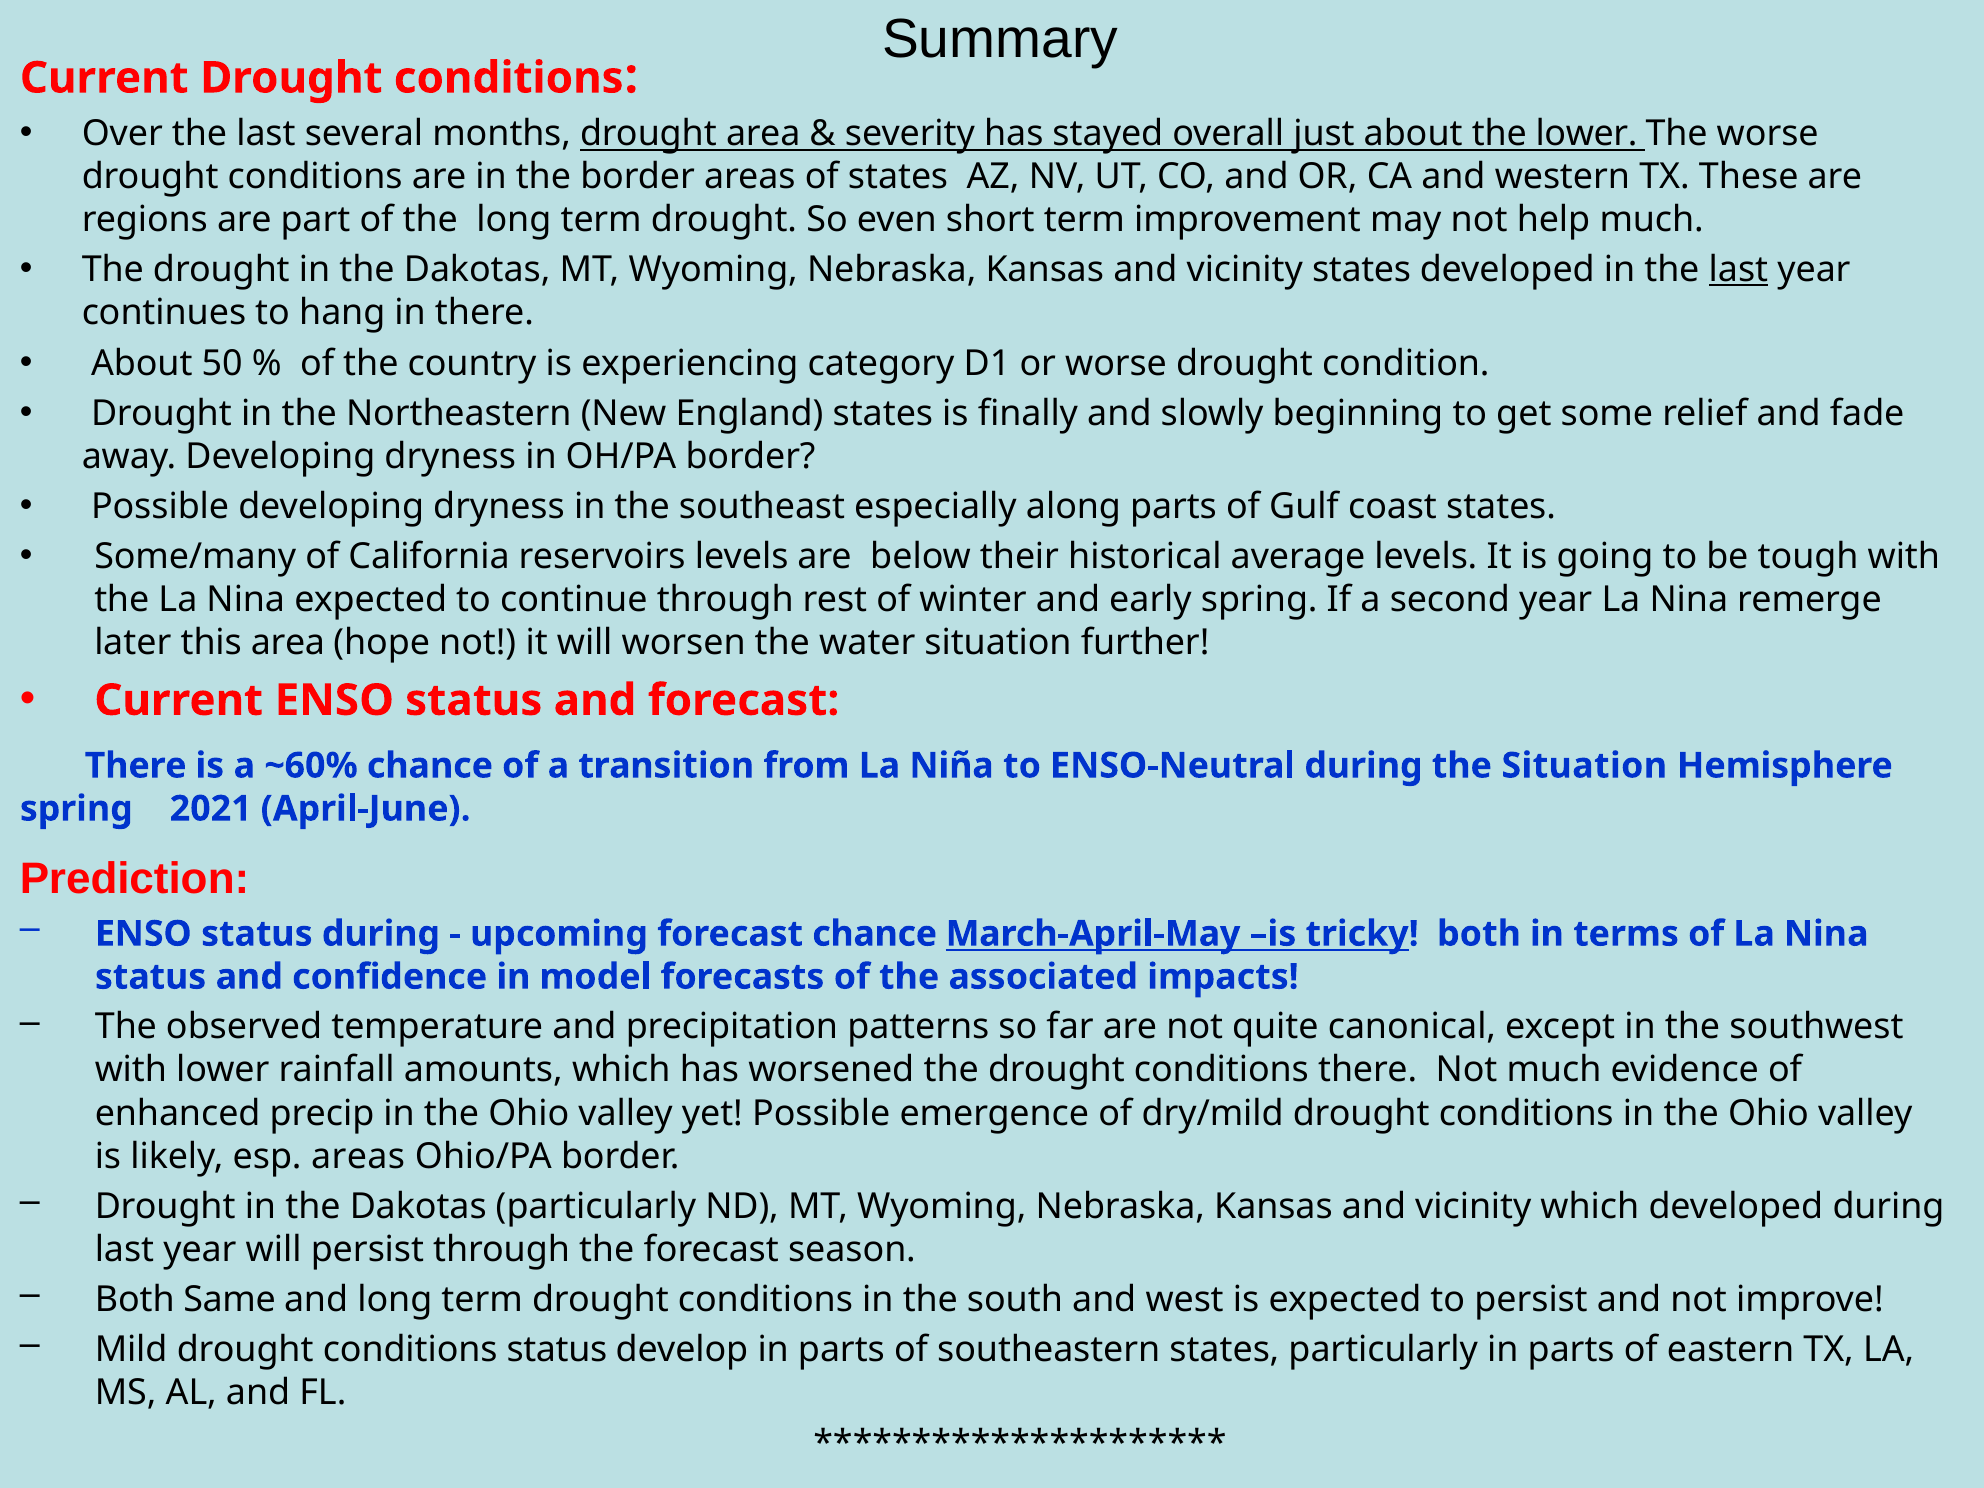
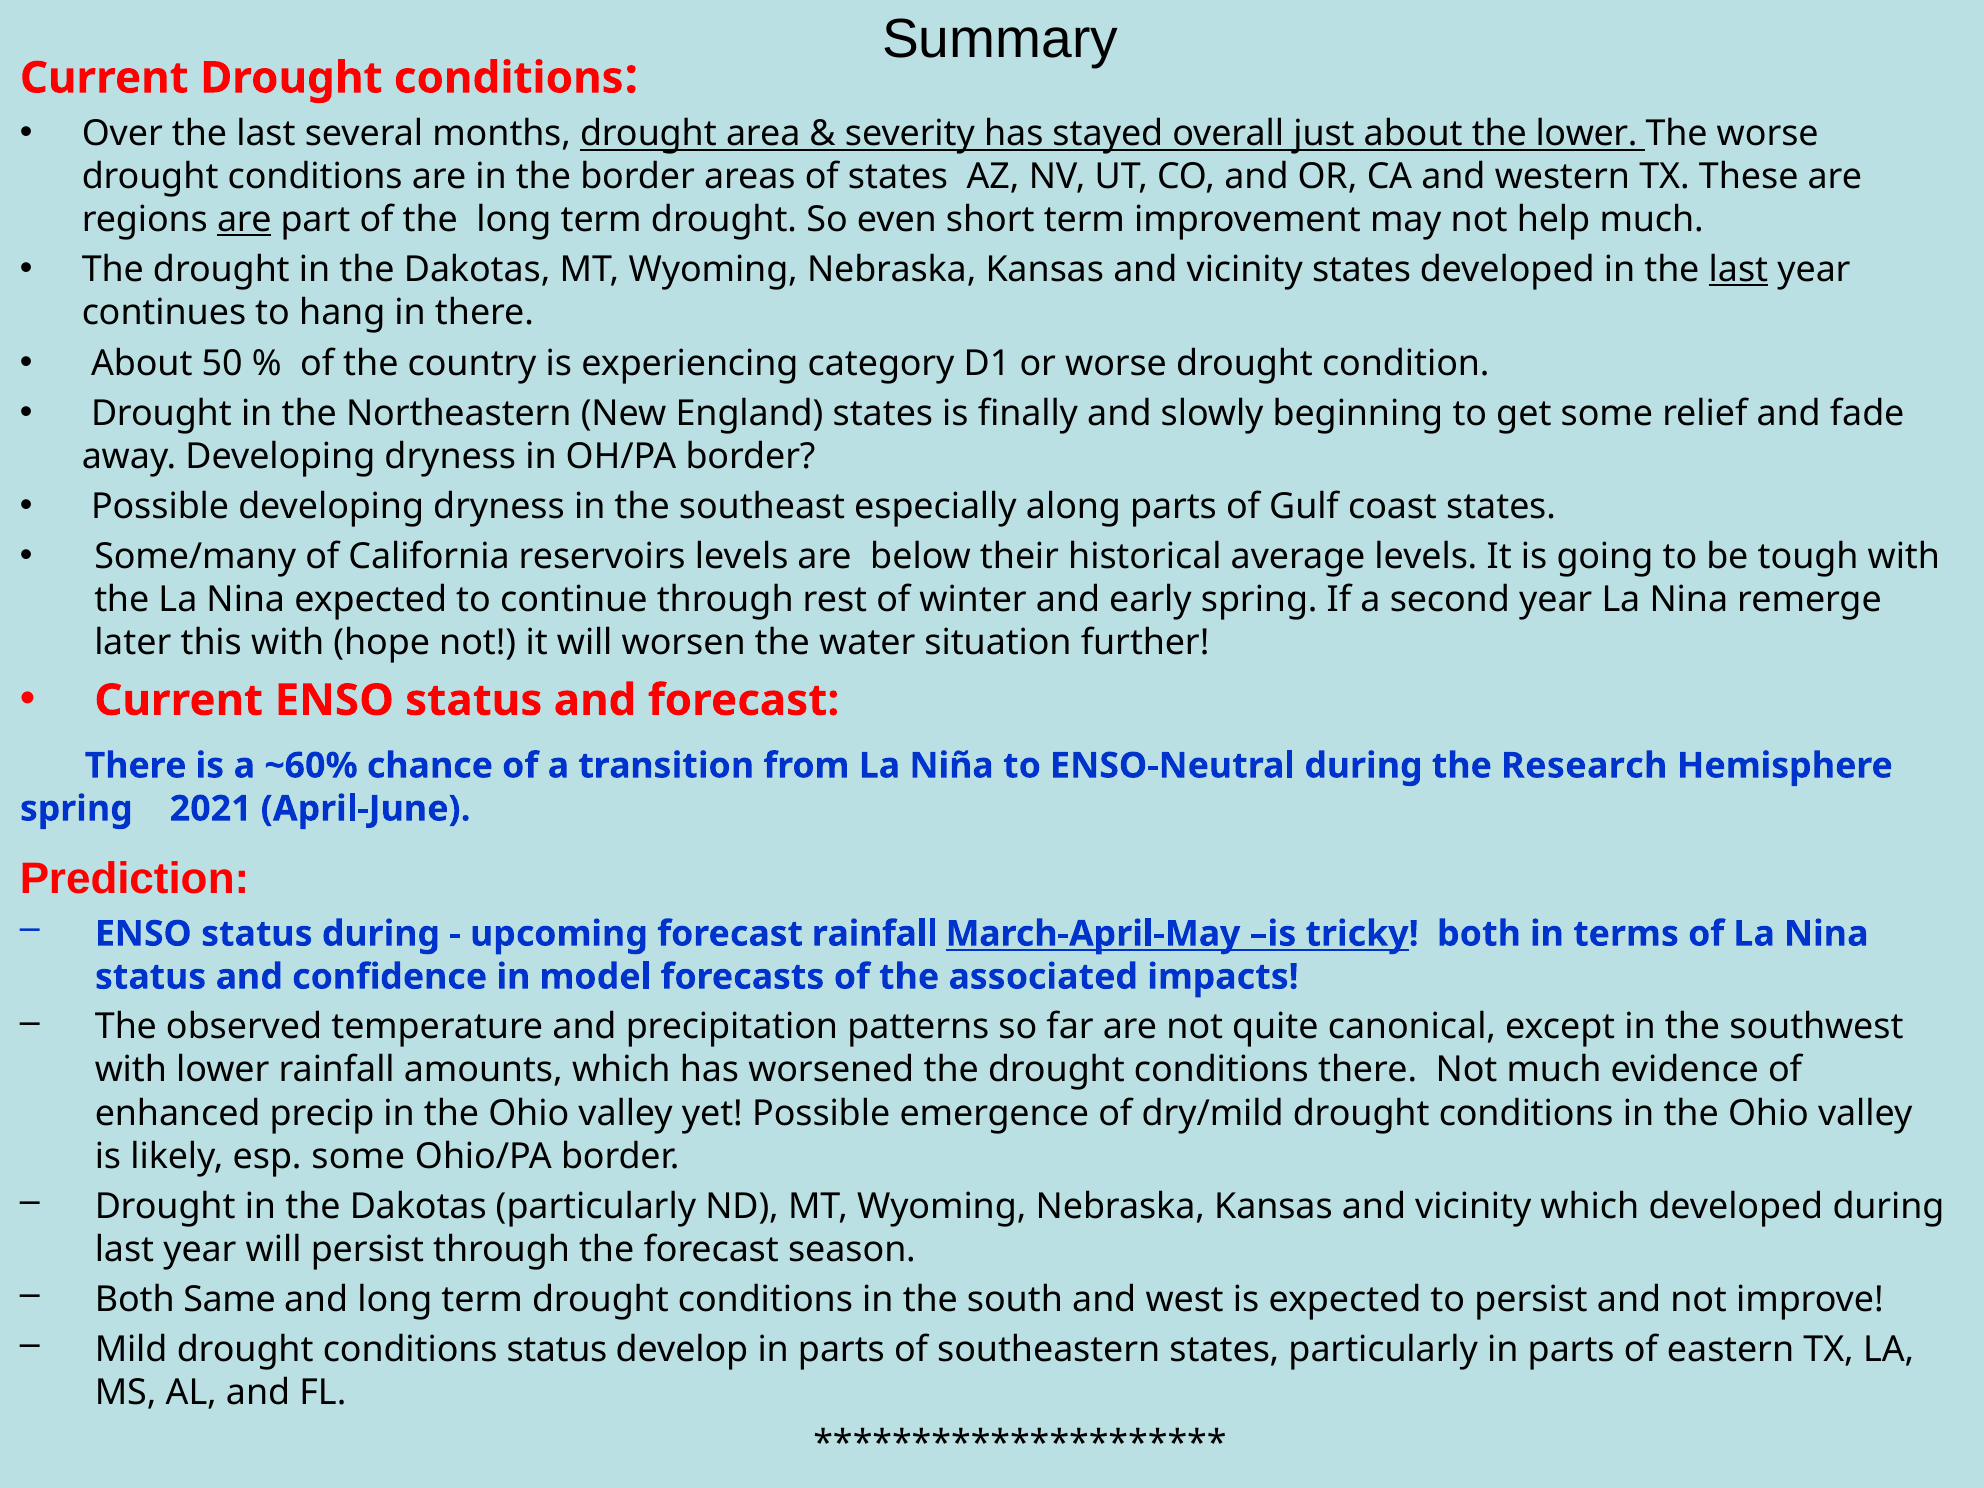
are underline: none -> present (244, 220)
this area: area -> with (288, 643)
the Situation: Situation -> Research (1584, 766)
forecast chance: chance -> rainfall (875, 934)
esp areas: areas -> some (358, 1156)
